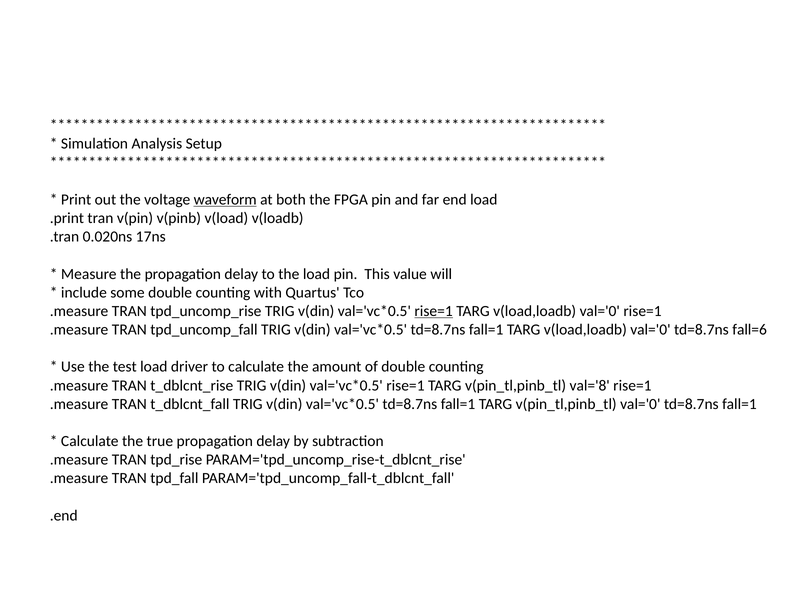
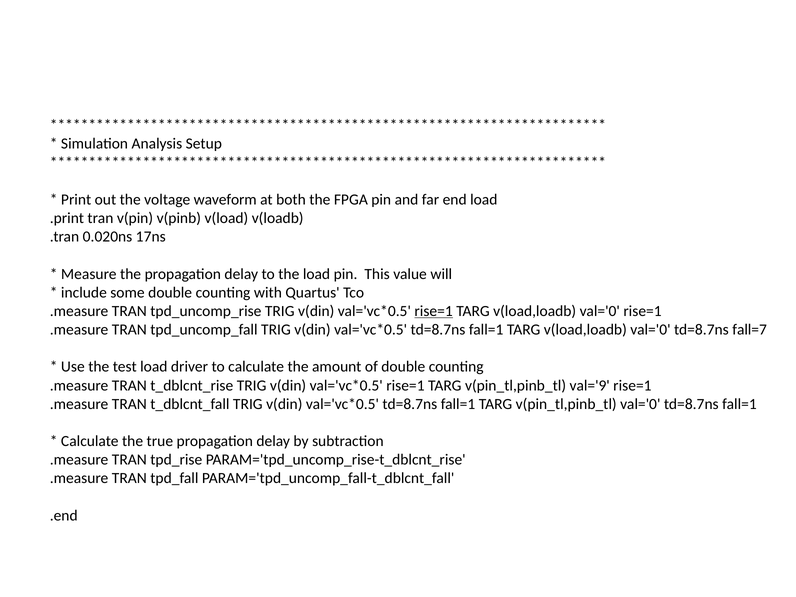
waveform underline: present -> none (225, 200)
fall=6: fall=6 -> fall=7 (750, 330)
val='8: val='8 -> val='9 (590, 385)
